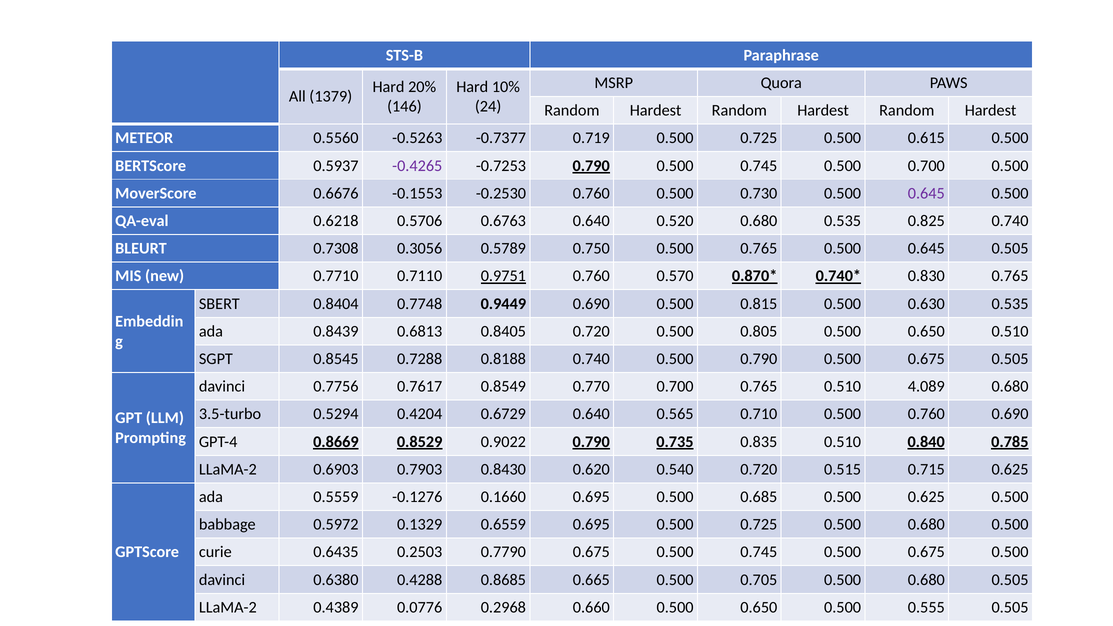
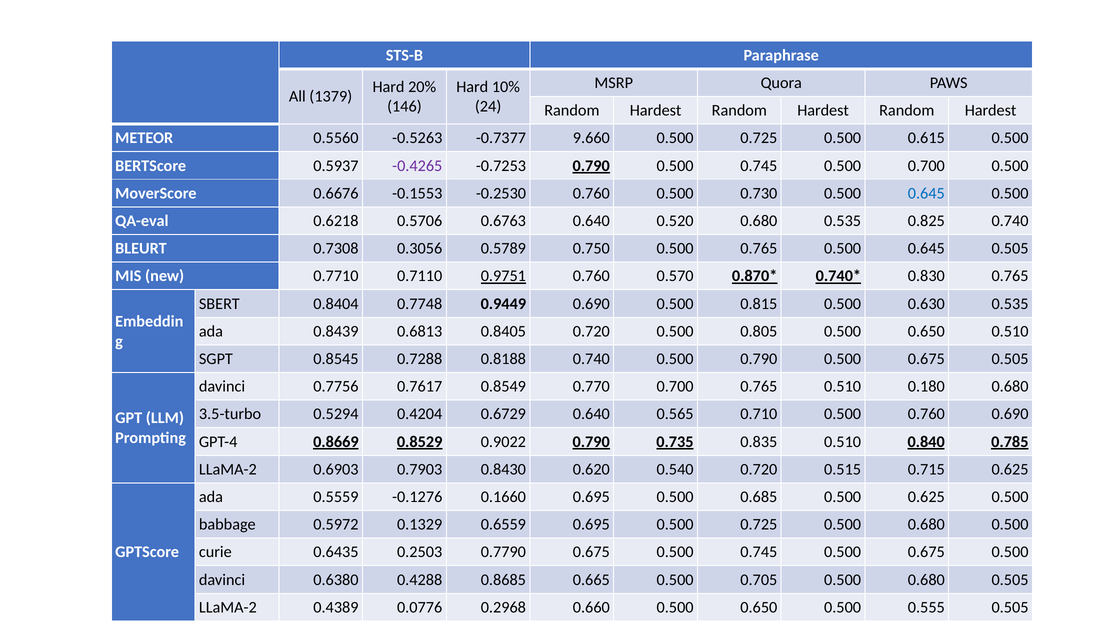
0.719: 0.719 -> 9.660 (591, 138)
0.645 colour: purple -> blue (926, 193)
4.089: 4.089 -> 0.180 (926, 387)
